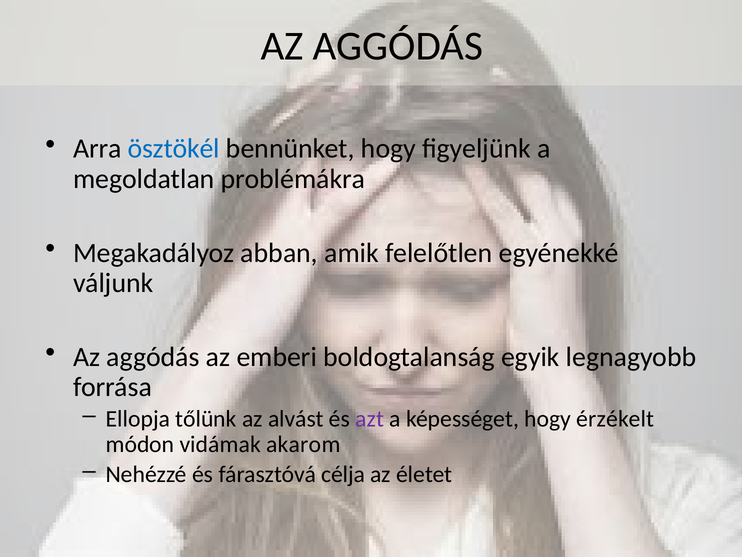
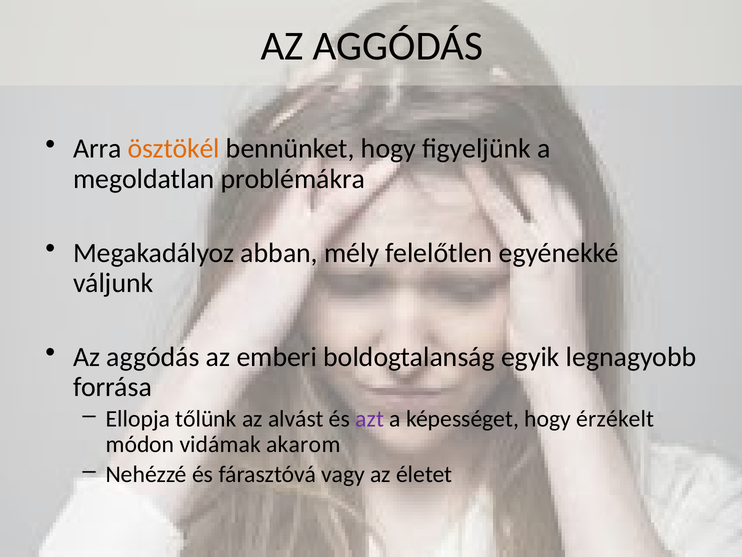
ösztökél colour: blue -> orange (174, 149)
amik: amik -> mély (352, 253)
célja: célja -> vagy (343, 474)
